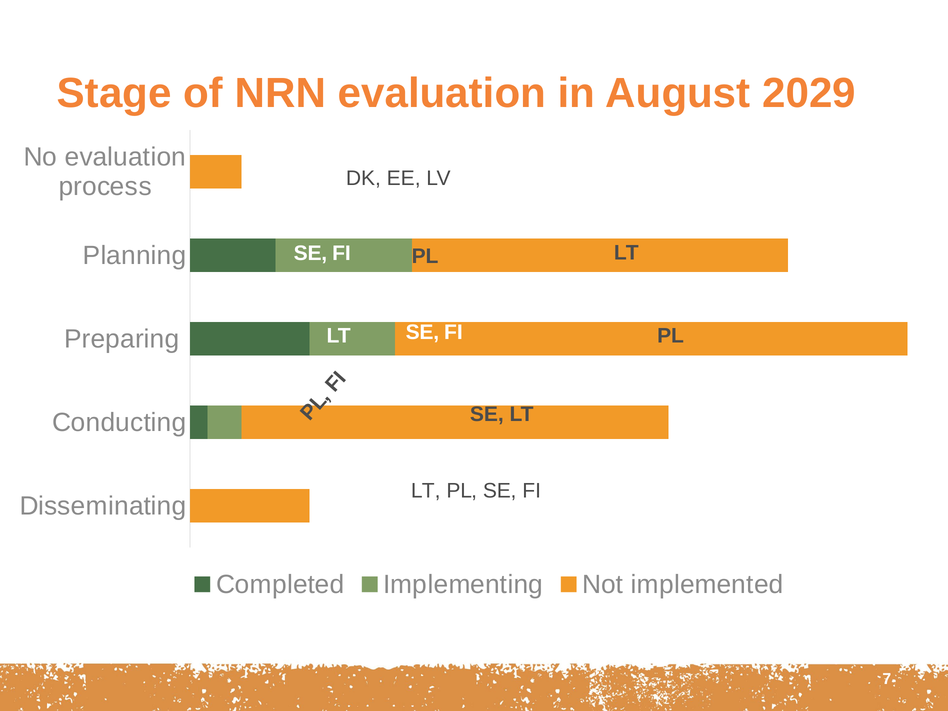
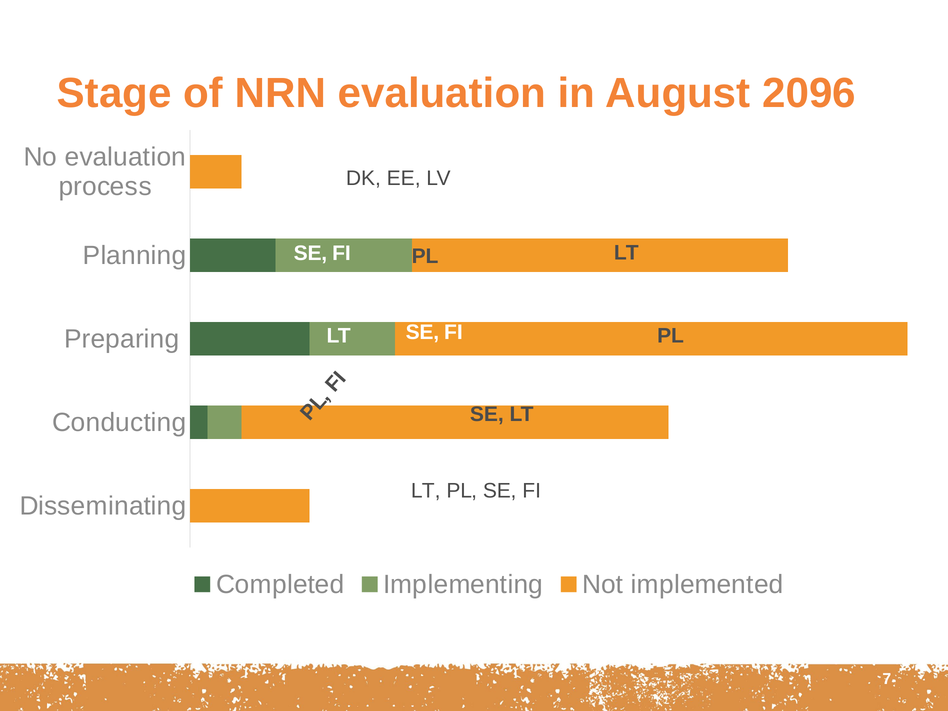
2029: 2029 -> 2096 (809, 93)
